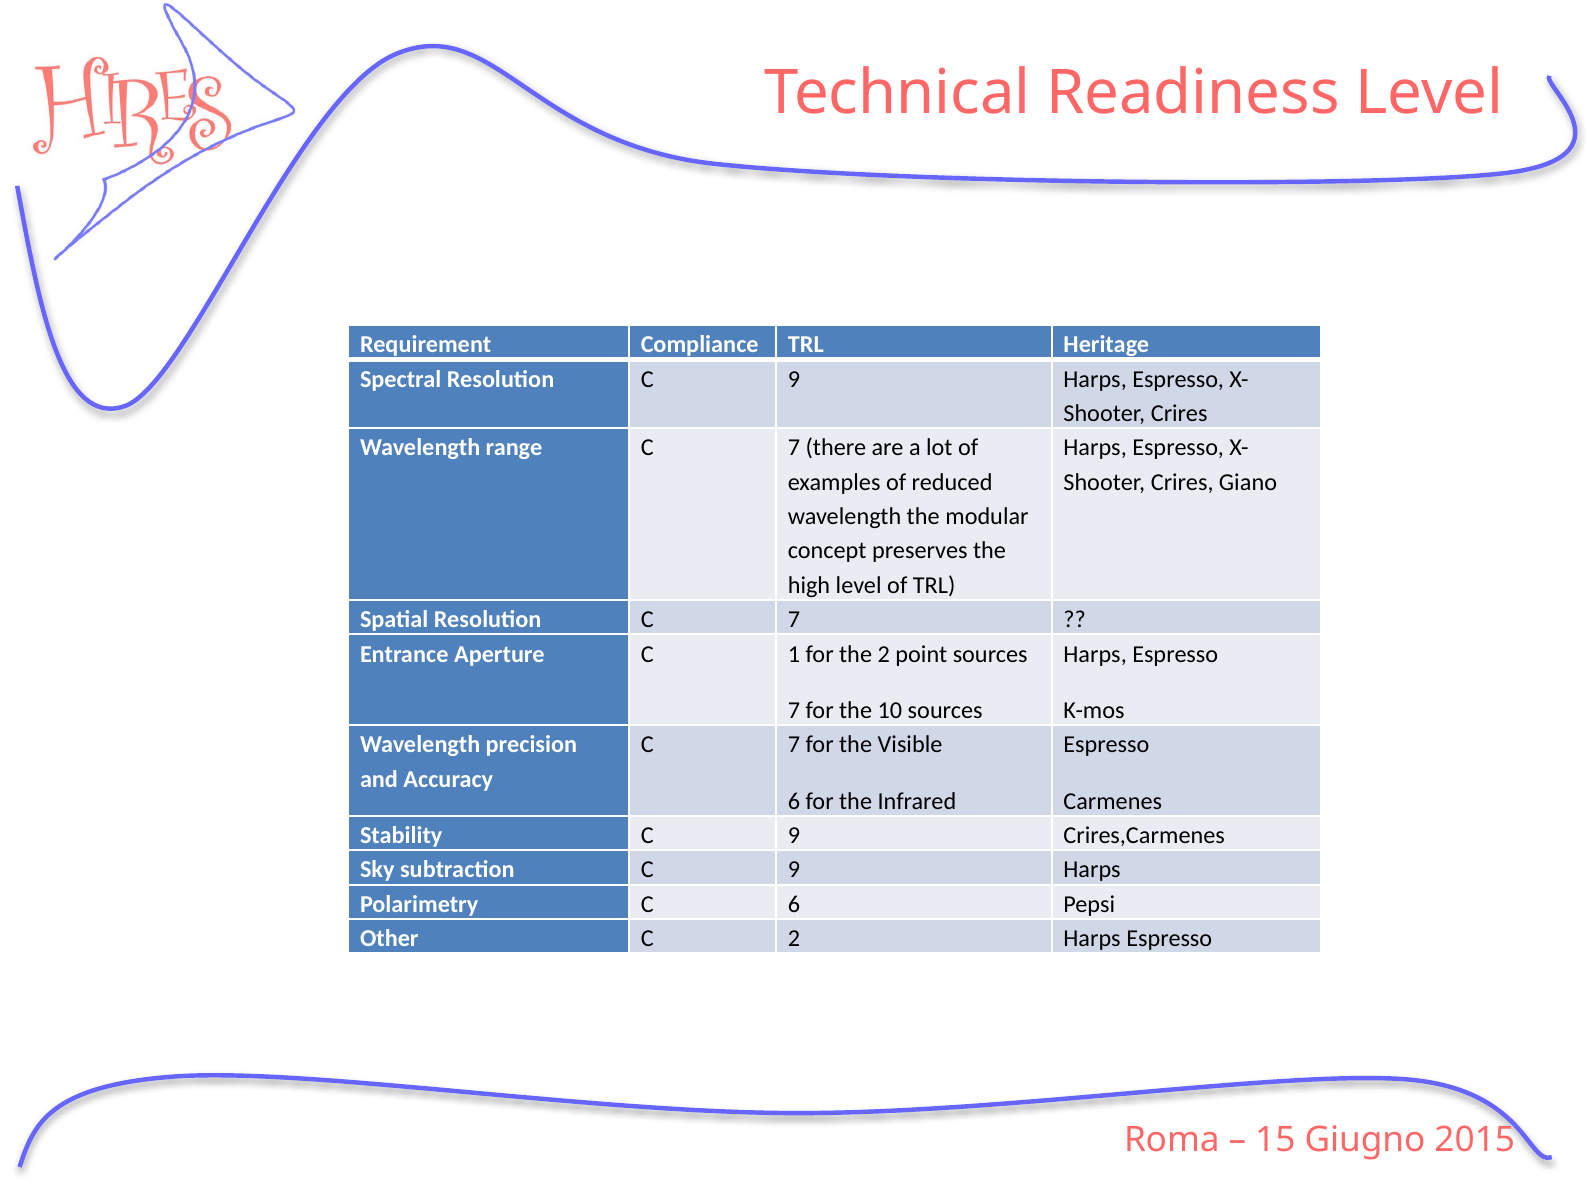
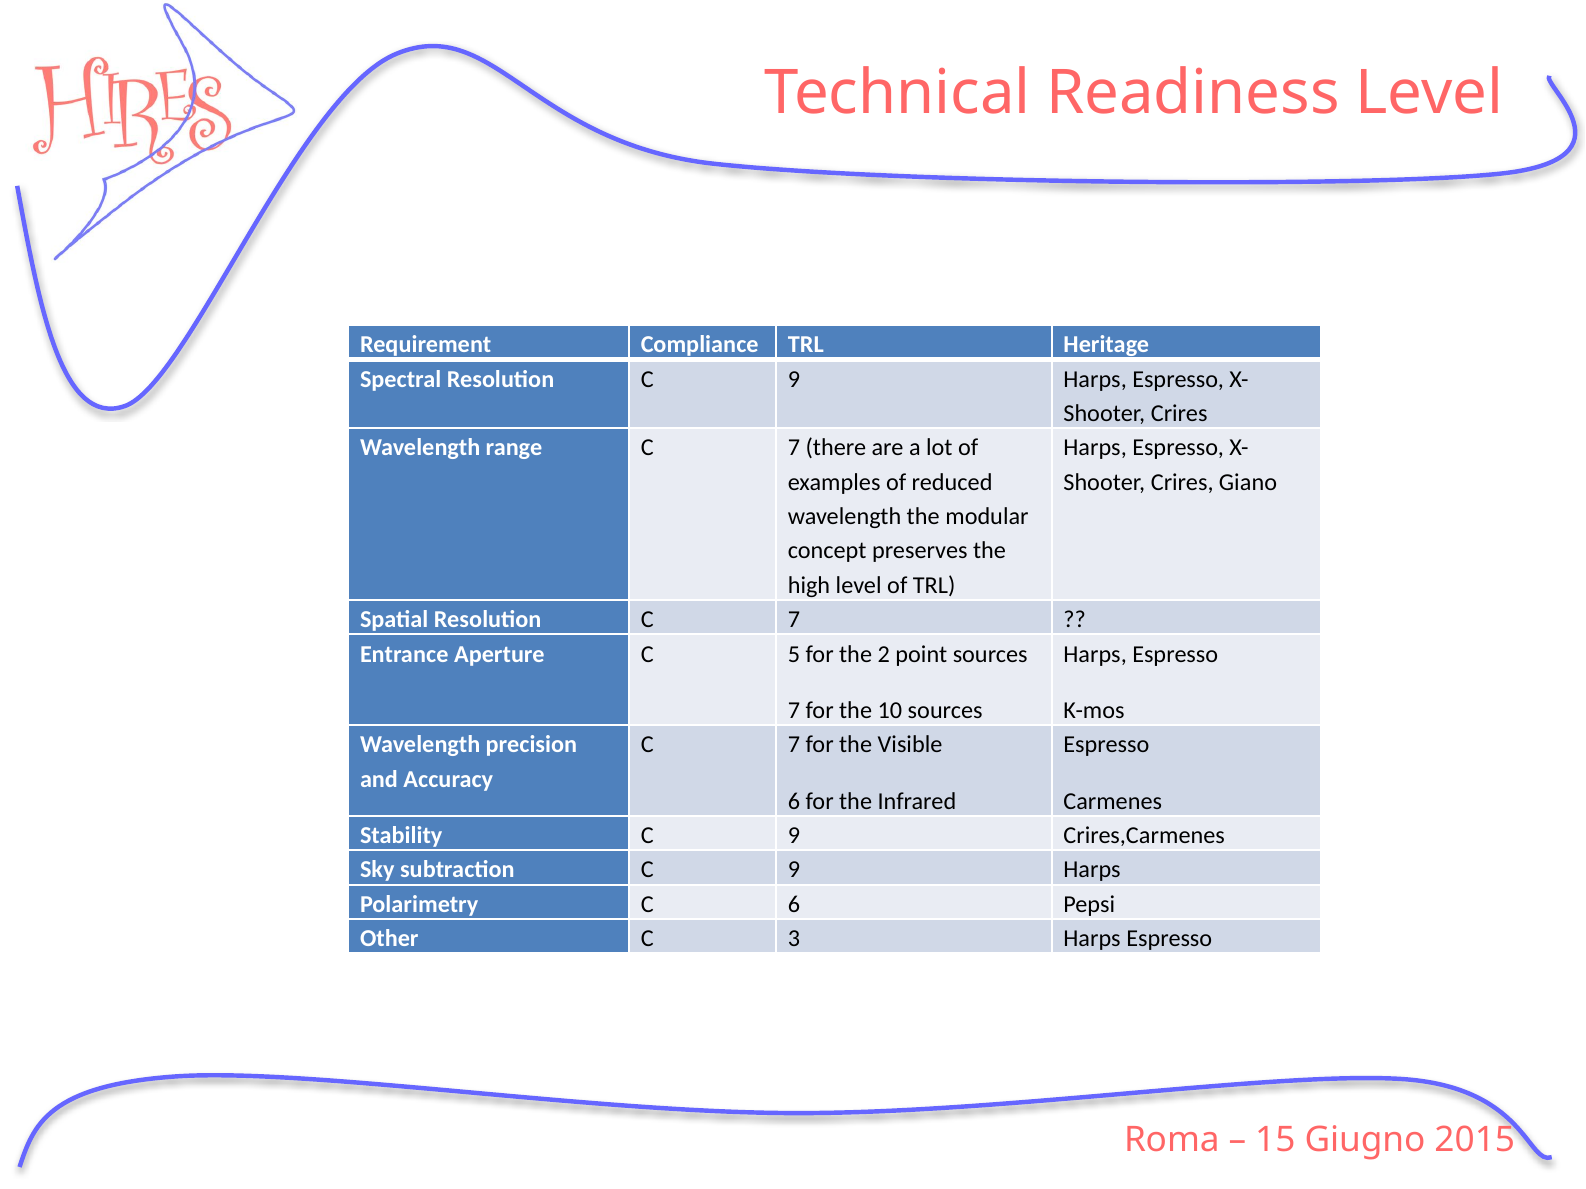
1: 1 -> 5 (794, 654)
C 2: 2 -> 3 (794, 939)
